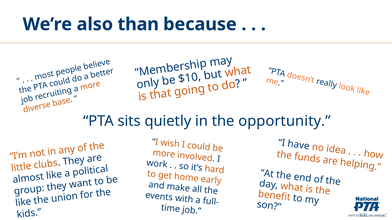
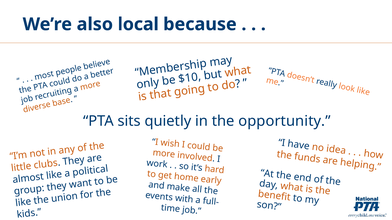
than: than -> local (138, 24)
